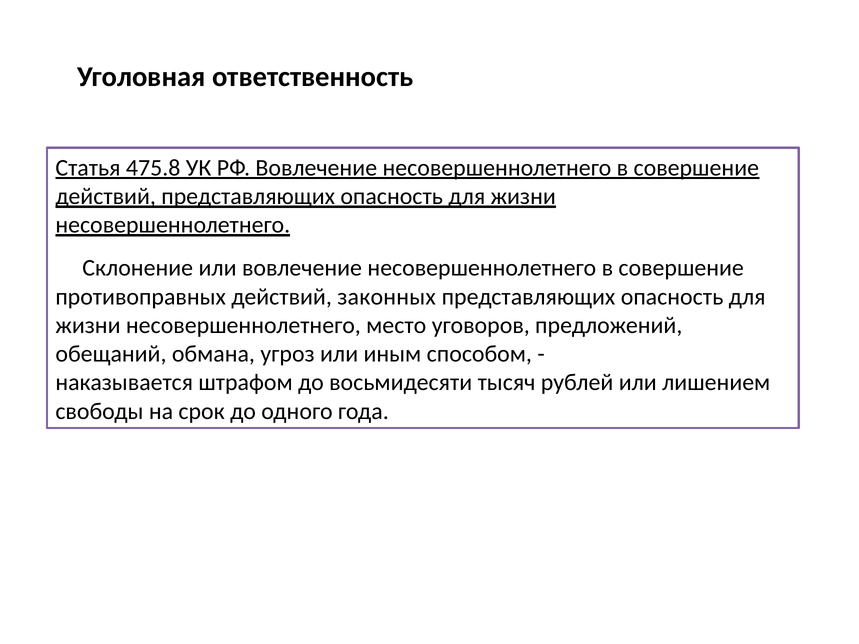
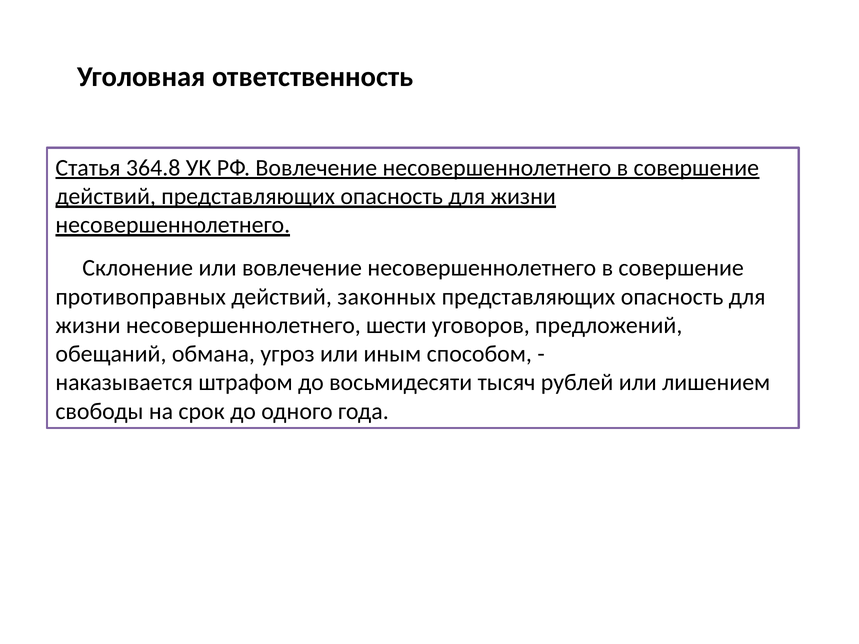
475.8: 475.8 -> 364.8 (153, 168)
место: место -> шести (396, 325)
